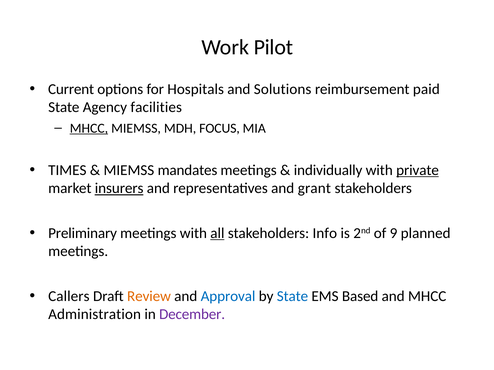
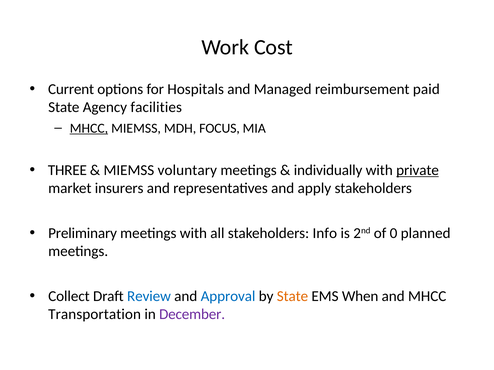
Pilot: Pilot -> Cost (273, 47)
Solutions: Solutions -> Managed (283, 89)
TIMES: TIMES -> THREE (67, 170)
mandates: mandates -> voluntary (187, 170)
insurers underline: present -> none (119, 189)
grant: grant -> apply (314, 189)
all underline: present -> none (217, 234)
9: 9 -> 0 (394, 234)
Callers: Callers -> Collect (69, 297)
Review colour: orange -> blue (149, 297)
State colour: blue -> orange (292, 297)
Based: Based -> When (360, 297)
Administration: Administration -> Transportation (95, 315)
